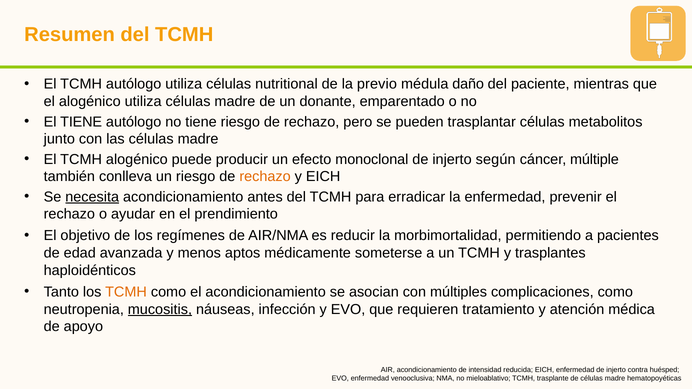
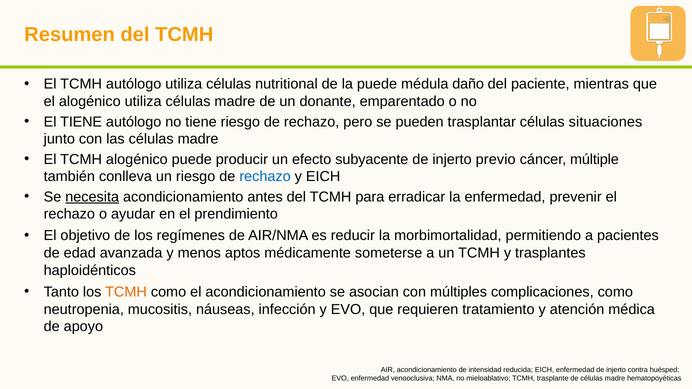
la previo: previo -> puede (377, 84)
metabolitos: metabolitos -> situaciones (606, 122)
monoclonal: monoclonal -> subyacente (372, 159)
según: según -> previo (496, 159)
rechazo colour: orange -> blue (265, 177)
mucositis underline: present -> none (160, 310)
